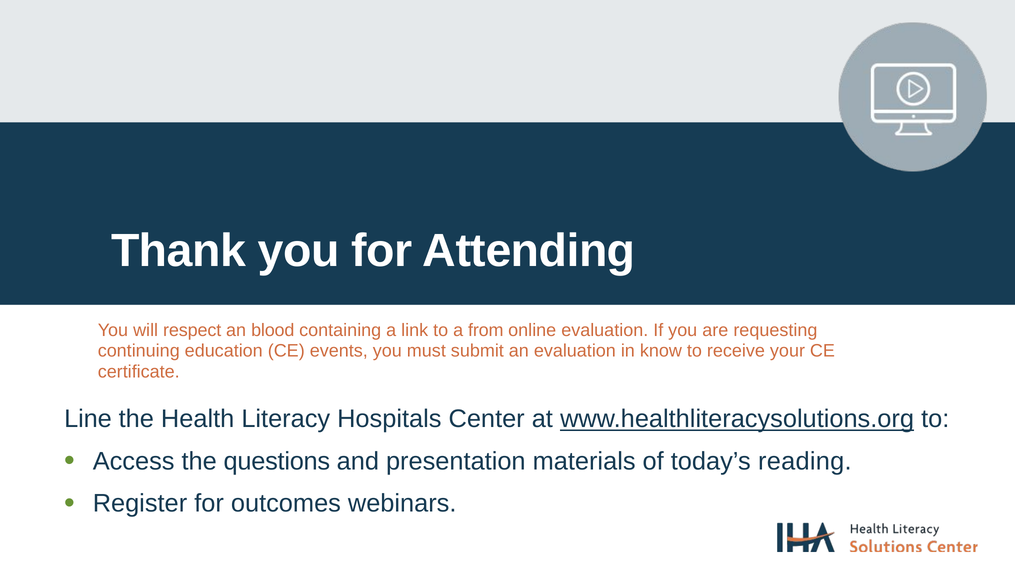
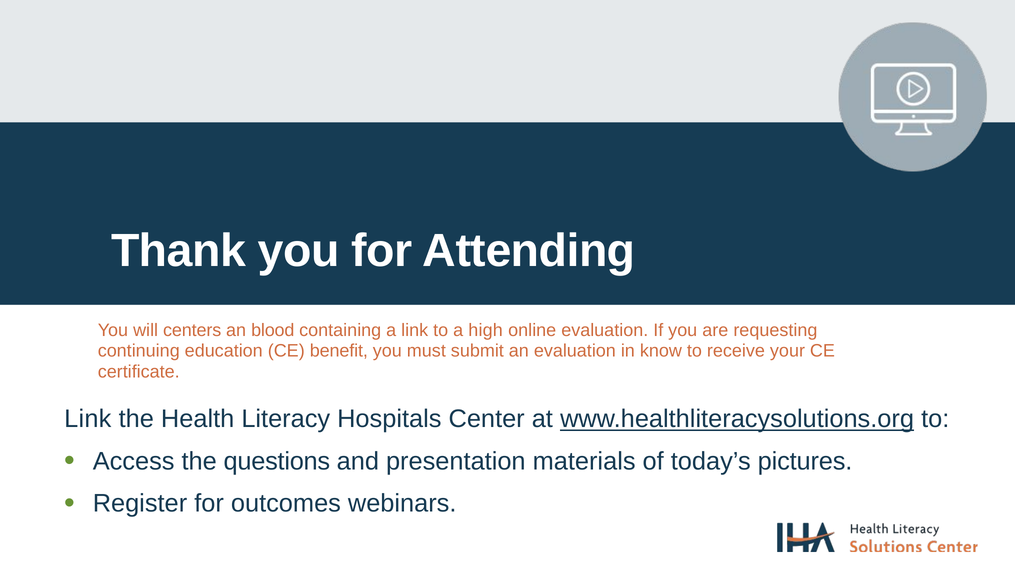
respect: respect -> centers (192, 330)
from: from -> high (486, 330)
events: events -> benefit (339, 351)
Line: Line -> Link (88, 419)
reading: reading -> pictures (805, 461)
